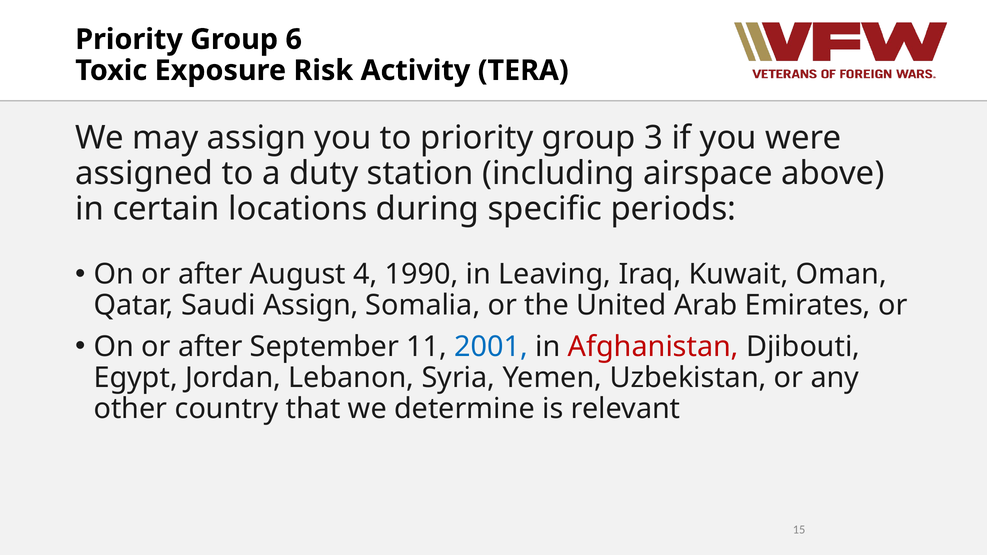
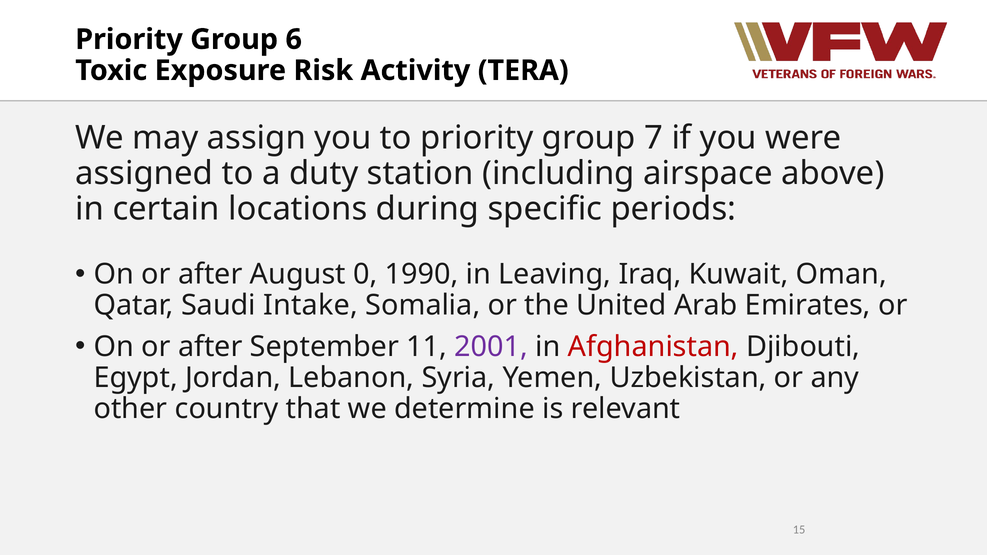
3: 3 -> 7 (653, 138)
4: 4 -> 0 (365, 274)
Saudi Assign: Assign -> Intake (311, 305)
2001 colour: blue -> purple (491, 347)
